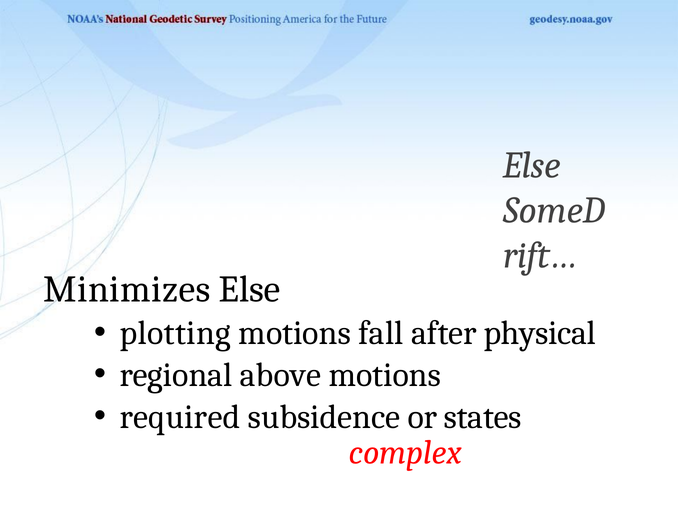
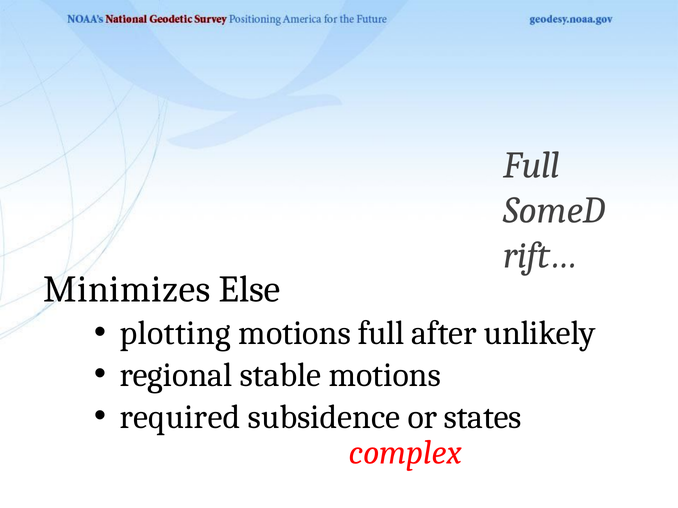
Else: Else -> Full (532, 165)
motions fall: fall -> full (381, 333)
physical: physical -> unlikely (540, 333)
above: above -> stable (281, 375)
